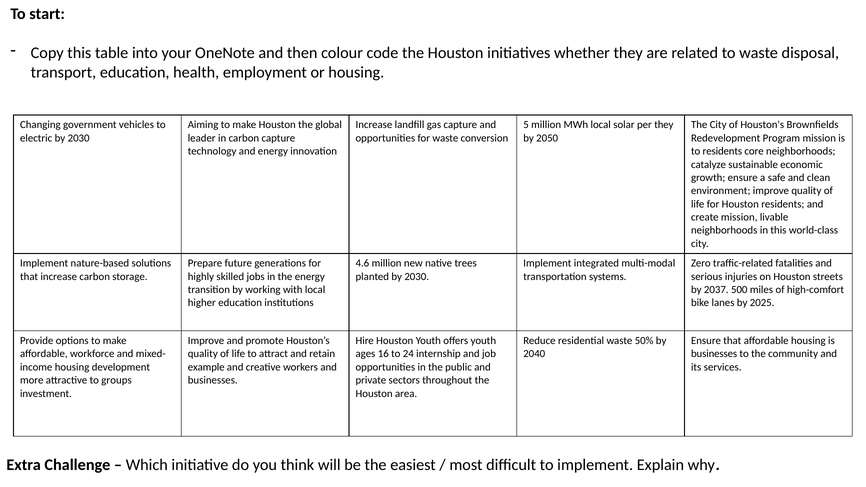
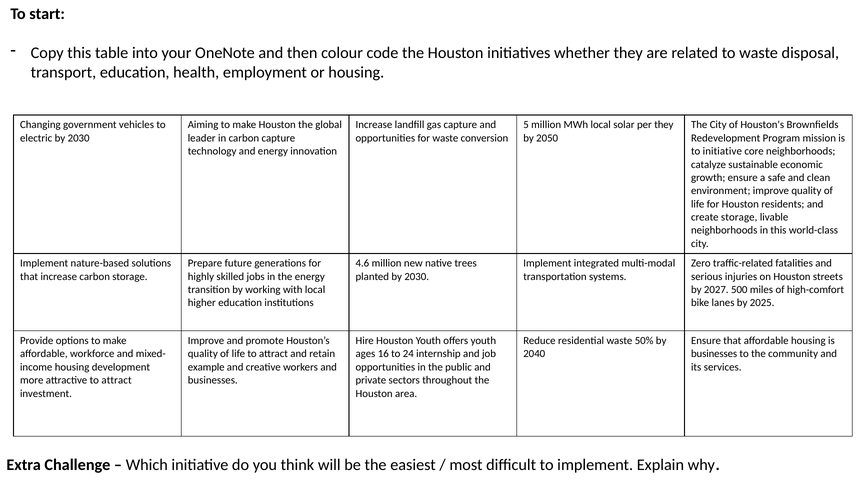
to residents: residents -> initiative (722, 151)
create mission: mission -> storage (739, 217)
2037: 2037 -> 2027 (716, 290)
attractive to groups: groups -> attract (117, 380)
